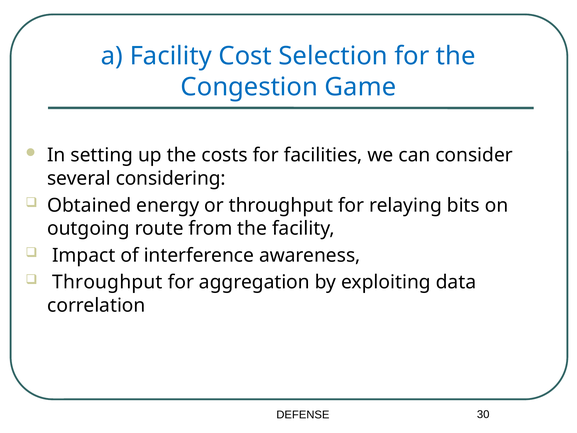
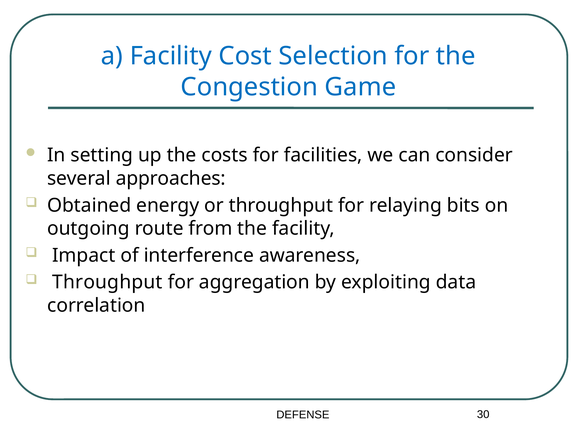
considering: considering -> approaches (171, 178)
